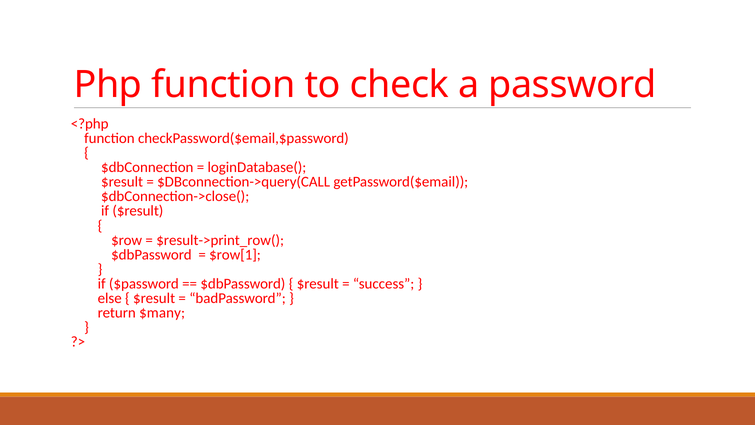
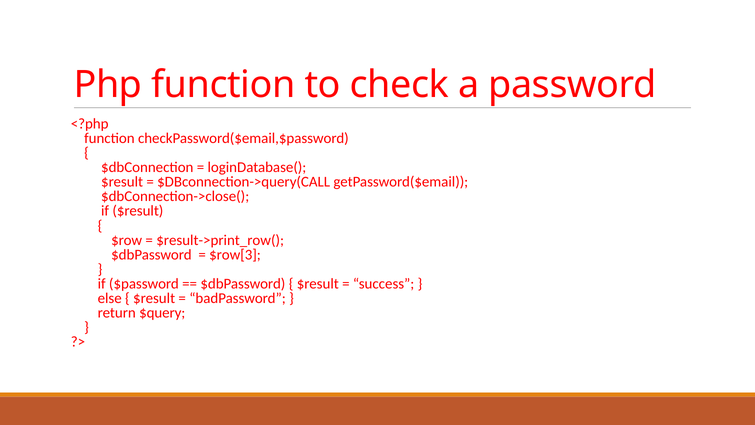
$row[1: $row[1 -> $row[3 (235, 254)
$many: $many -> $query (162, 312)
